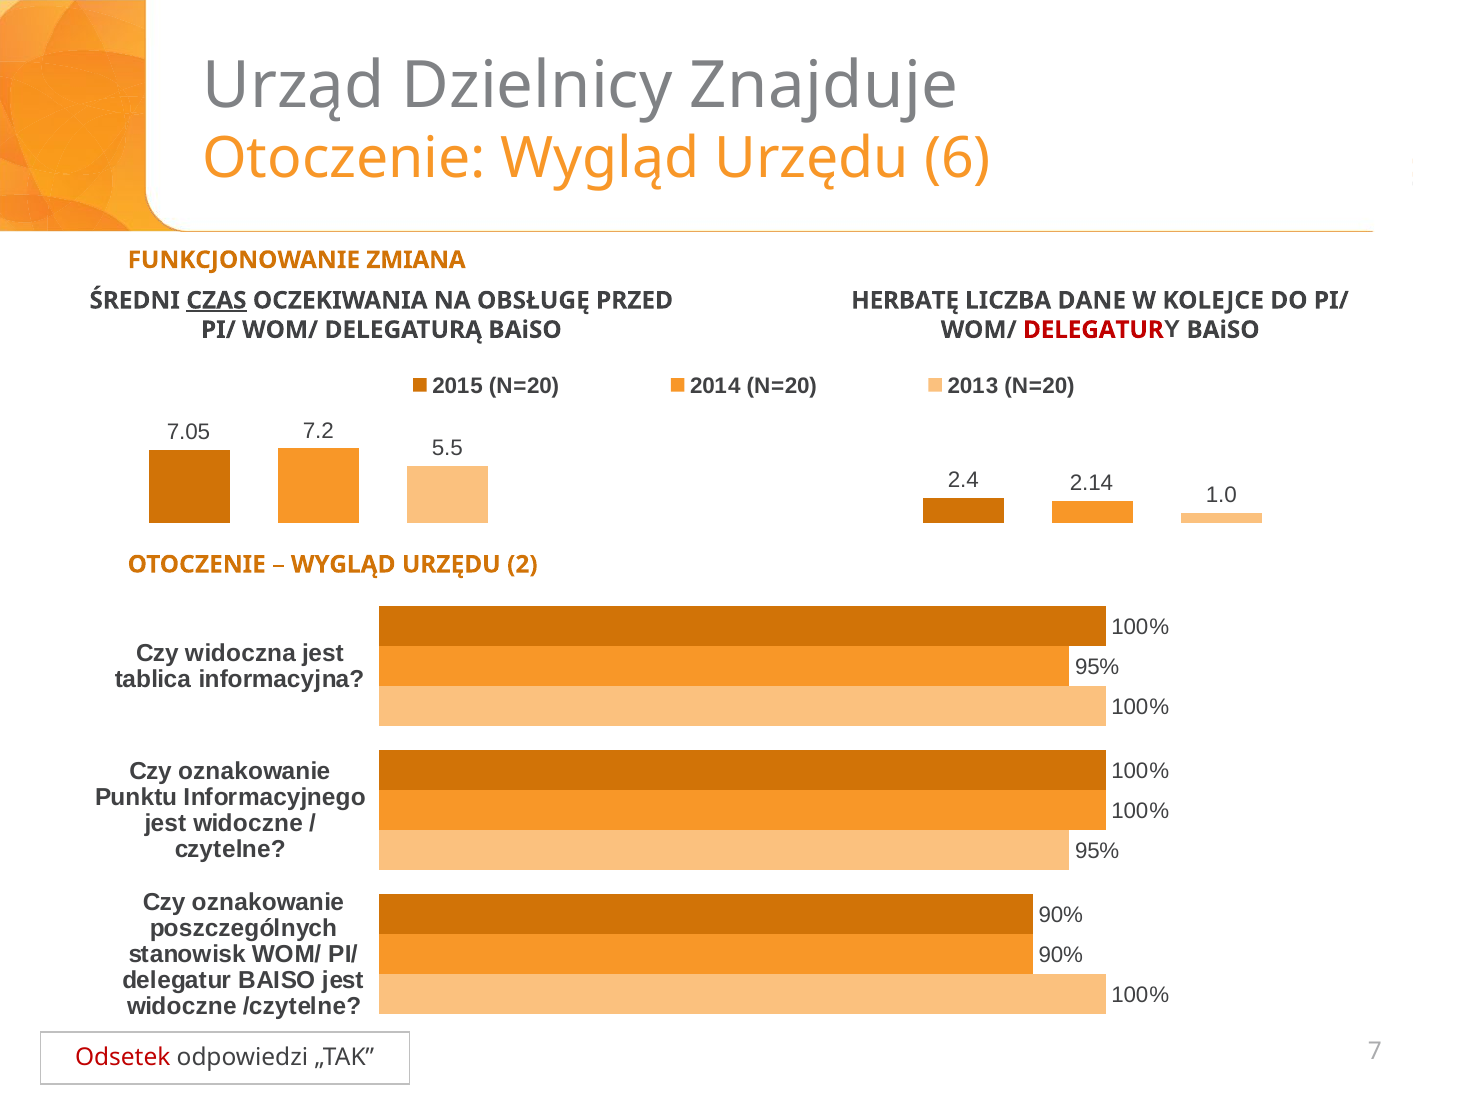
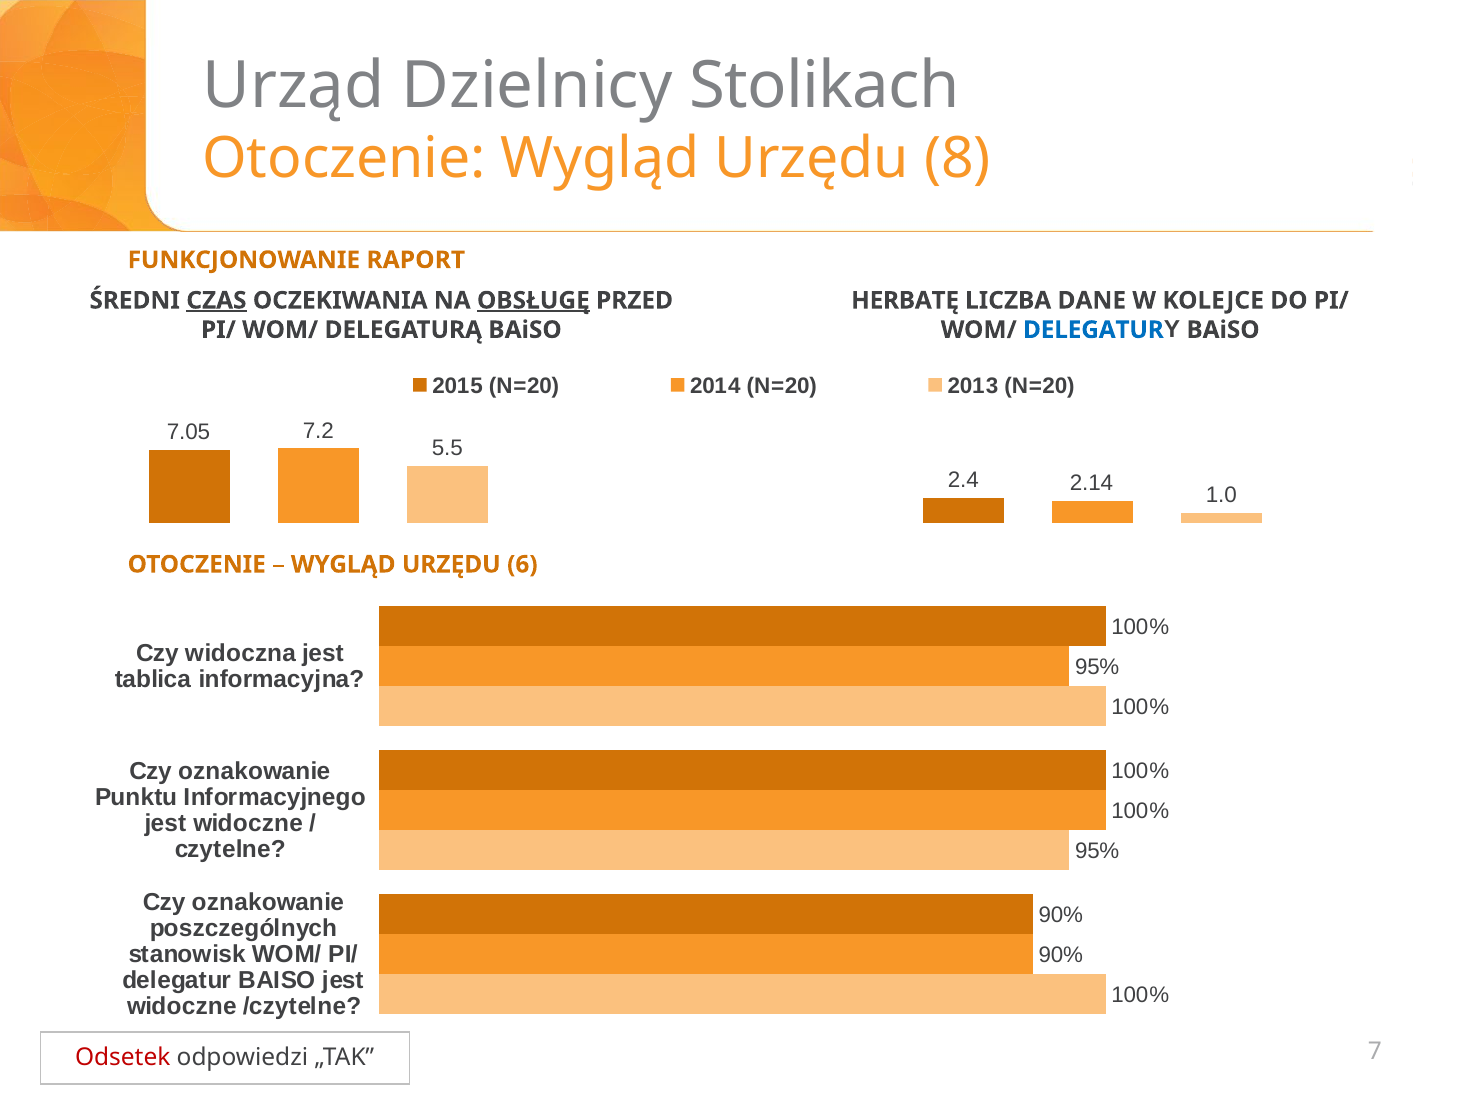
Znajduje: Znajduje -> Stolikach (824, 86)
6: 6 -> 8 (958, 159)
ZMIANA: ZMIANA -> RAPORT (416, 260)
OBSŁUGĘ underline: none -> present (533, 300)
DELEGATUR colour: red -> blue (1093, 330)
2: 2 -> 6 (522, 564)
